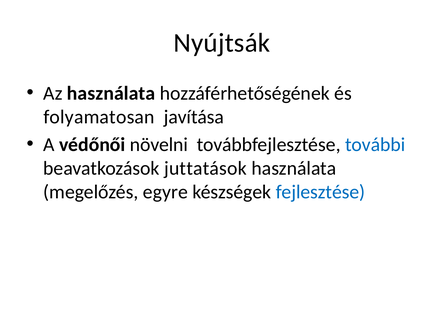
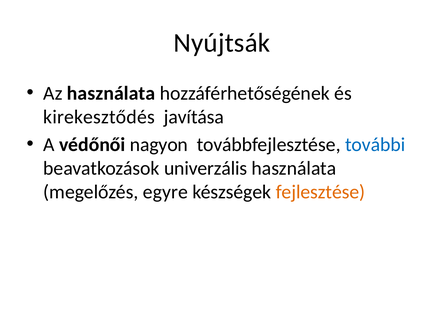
folyamatosan: folyamatosan -> kirekesztődés (99, 117)
növelni: növelni -> nagyon (159, 145)
juttatások: juttatások -> univerzális (206, 168)
fejlesztése colour: blue -> orange (321, 192)
